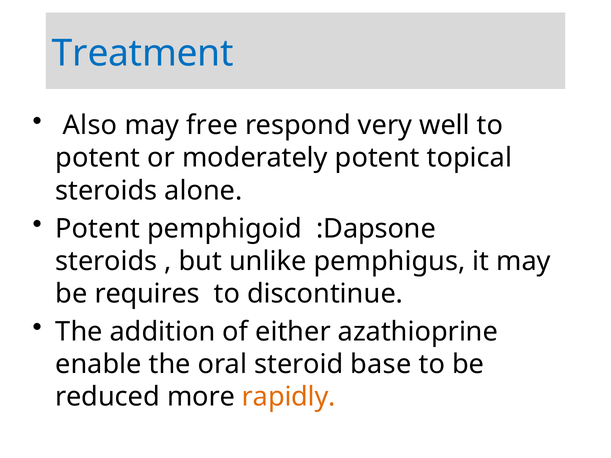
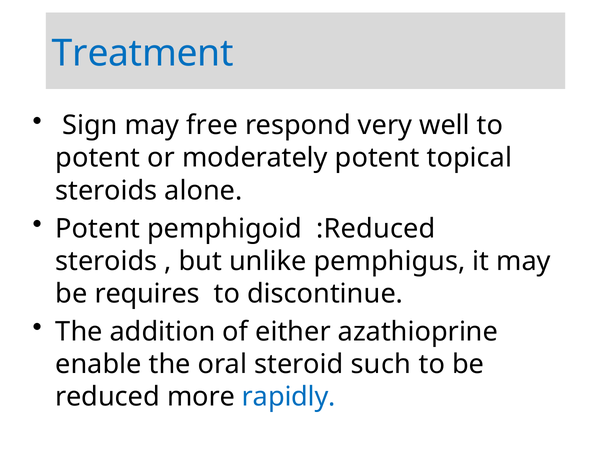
Also: Also -> Sign (90, 126)
:Dapsone: :Dapsone -> :Reduced (376, 229)
base: base -> such (381, 365)
rapidly colour: orange -> blue (289, 397)
